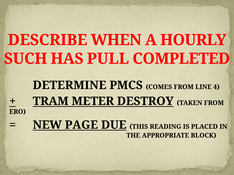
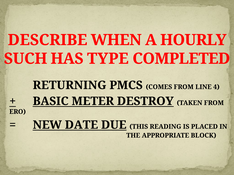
PULL: PULL -> TYPE (108, 59)
DETERMINE: DETERMINE -> RETURNING (70, 85)
TRAM: TRAM -> BASIC (51, 101)
PAGE: PAGE -> DATE (81, 125)
